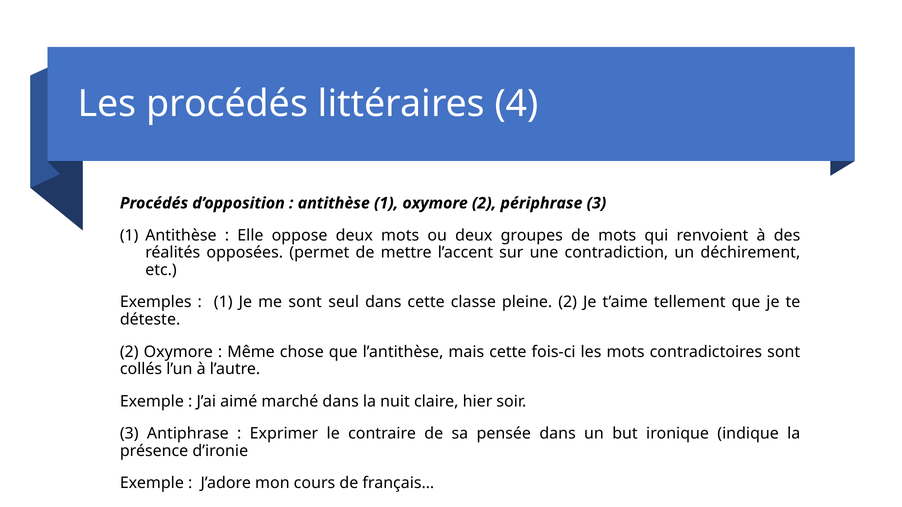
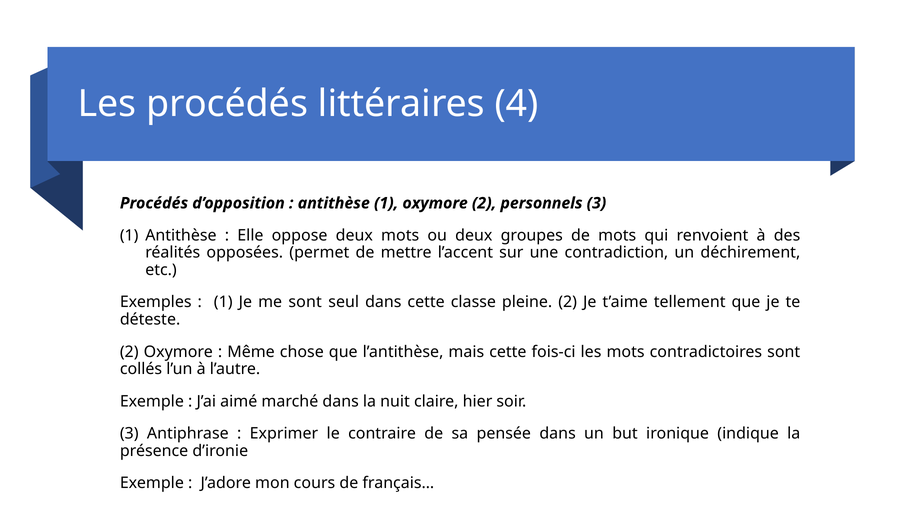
périphrase: périphrase -> personnels (541, 203)
